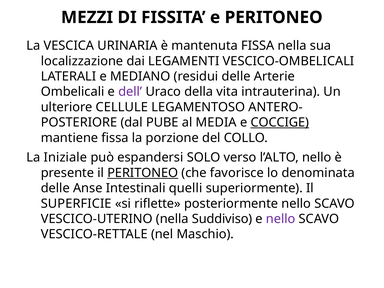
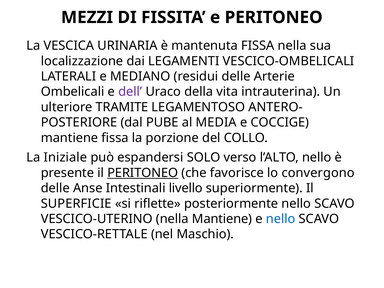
CELLULE: CELLULE -> TRAMITE (122, 107)
COCCIGE underline: present -> none (280, 122)
denominata: denominata -> convergono (318, 173)
quelli: quelli -> livello (186, 188)
nella Suddiviso: Suddiviso -> Mantiene (222, 219)
nello colour: purple -> blue (281, 219)
